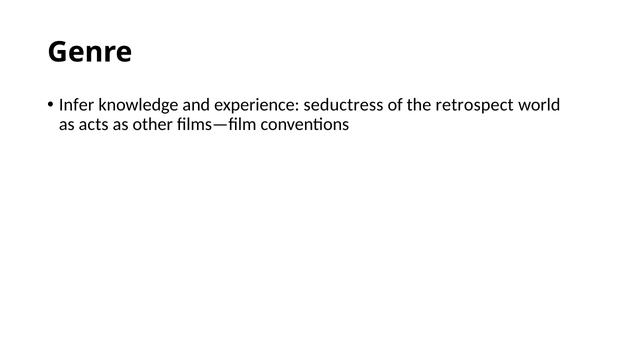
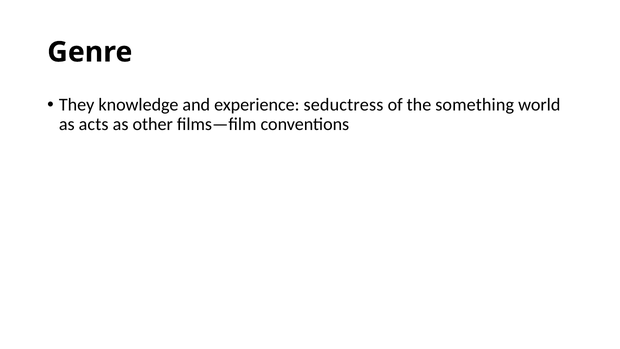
Infer: Infer -> They (77, 105)
retrospect: retrospect -> something (475, 105)
